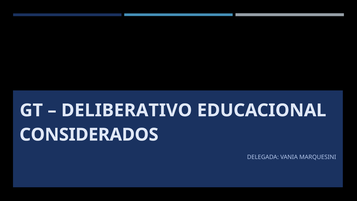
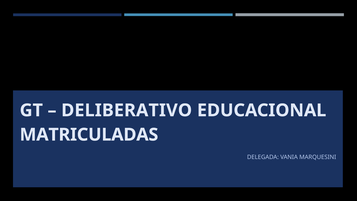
CONSIDERADOS: CONSIDERADOS -> MATRICULADAS (89, 135)
